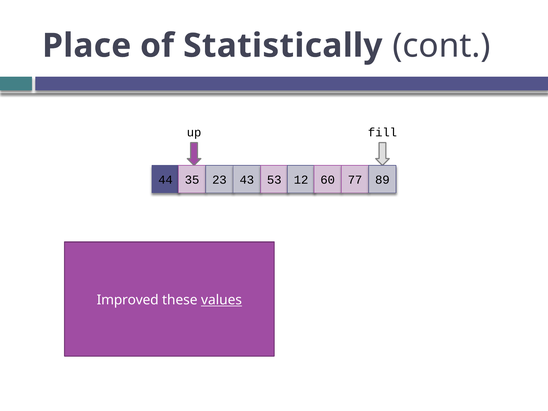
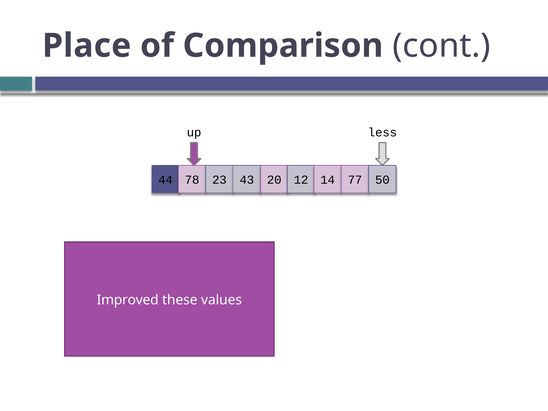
Statistically: Statistically -> Comparison (283, 46)
fill: fill -> less (382, 132)
35: 35 -> 78 (192, 180)
53: 53 -> 20 (274, 180)
60: 60 -> 14 (328, 180)
89: 89 -> 50 (382, 180)
values underline: present -> none (222, 300)
